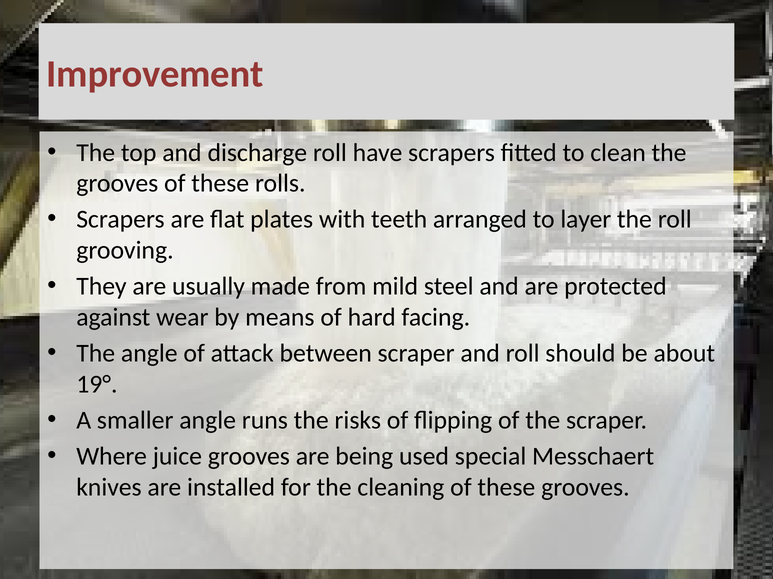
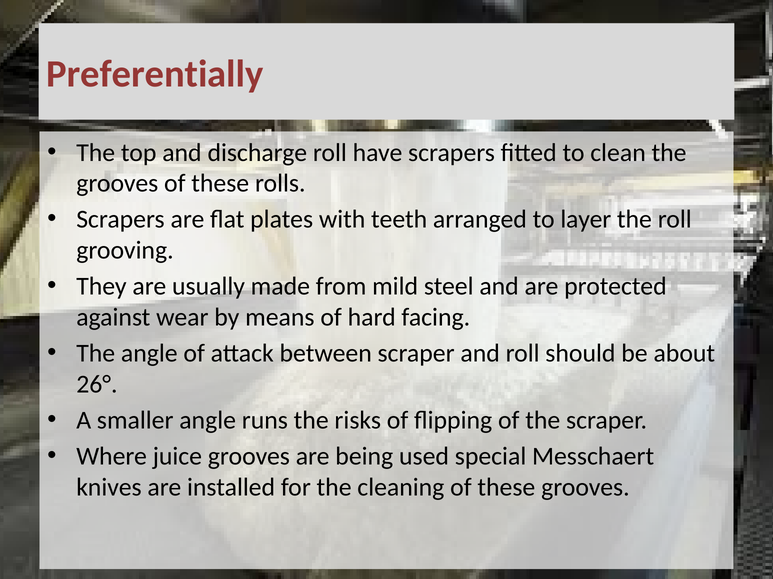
Improvement: Improvement -> Preferentially (155, 74)
19°: 19° -> 26° (97, 385)
